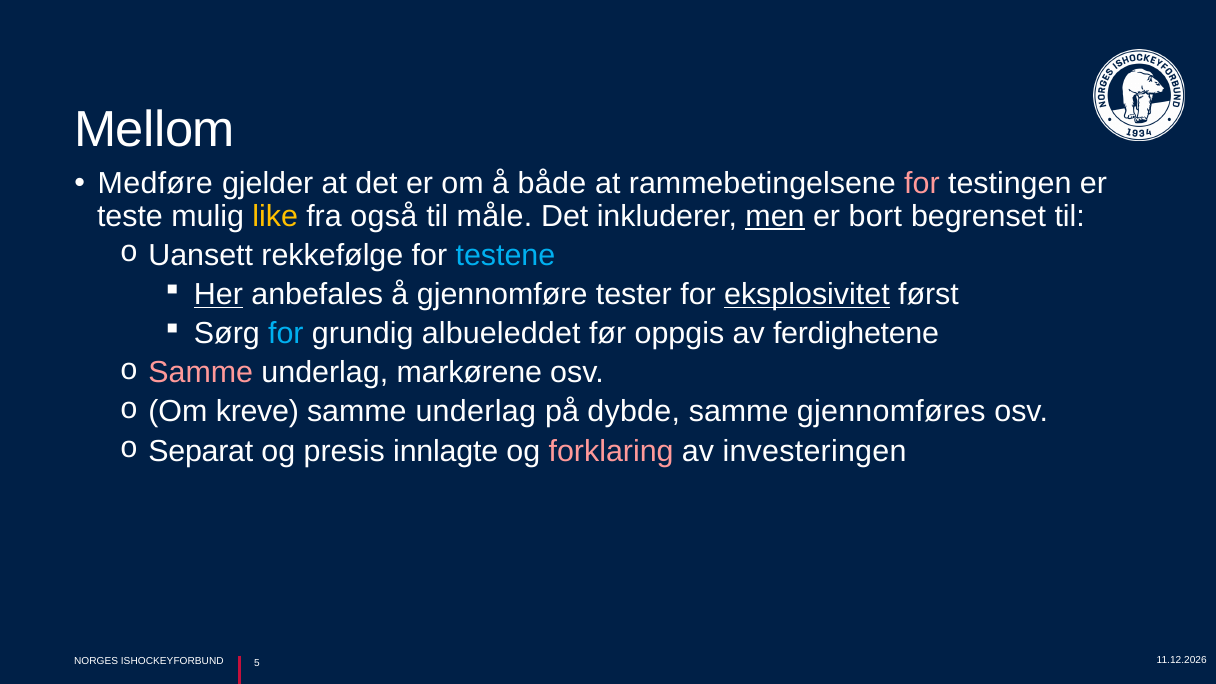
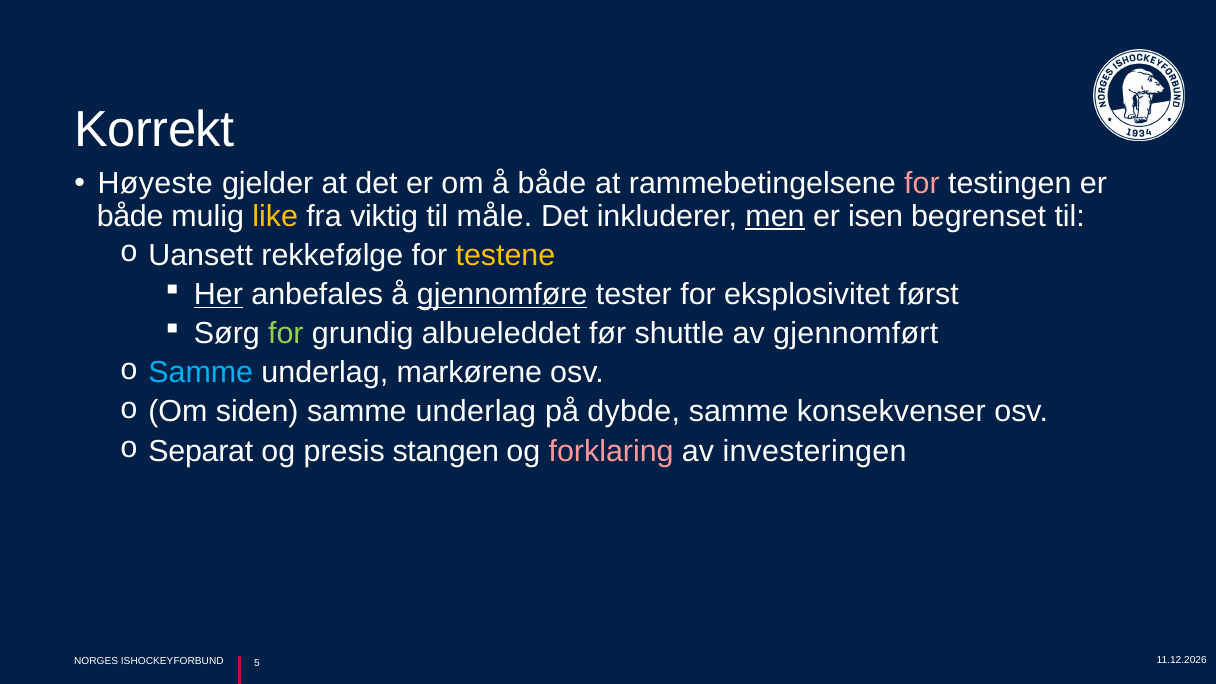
Mellom: Mellom -> Korrekt (155, 130)
Medføre: Medføre -> Høyeste (155, 183)
teste: teste -> både (130, 216)
også: også -> viktig (384, 216)
bort: bort -> isen (876, 216)
testene colour: light blue -> yellow (505, 255)
gjennomføre underline: none -> present (502, 294)
eksplosivitet underline: present -> none (807, 294)
for colour: light blue -> light green (286, 334)
oppgis: oppgis -> shuttle (679, 334)
ferdighetene: ferdighetene -> gjennomført (856, 334)
Samme colour: pink -> light blue (201, 373)
kreve: kreve -> siden (257, 412)
gjennomføres: gjennomføres -> konsekvenser (891, 412)
innlagte: innlagte -> stangen (446, 451)
